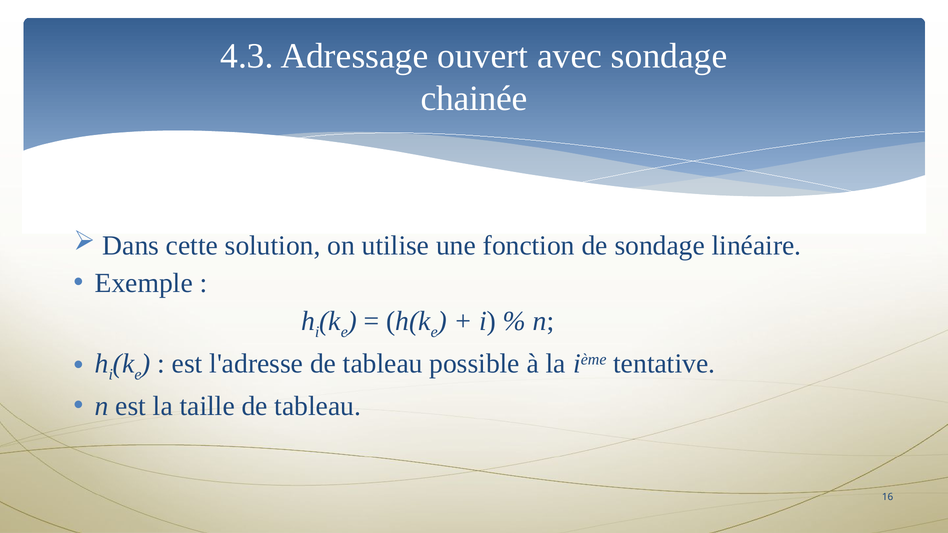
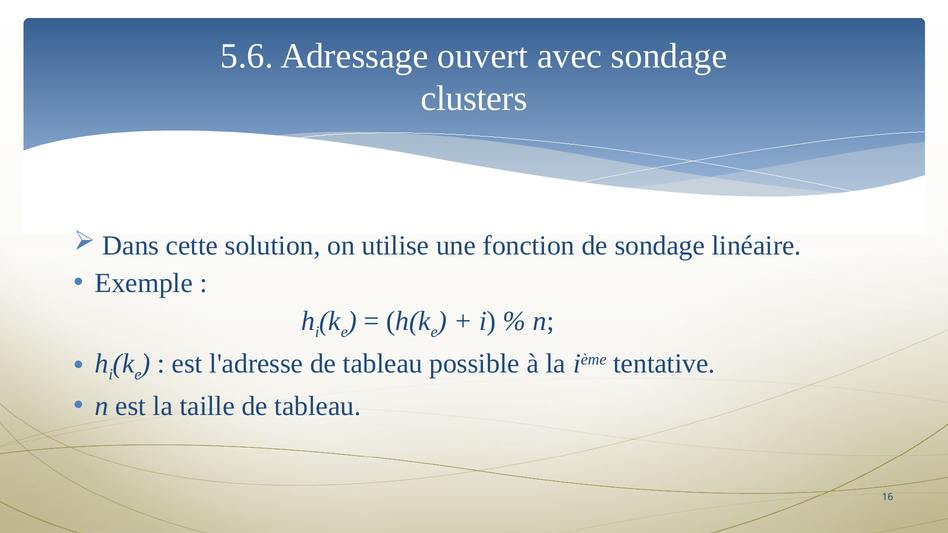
4.3: 4.3 -> 5.6 (247, 56)
chainée: chainée -> clusters (474, 99)
